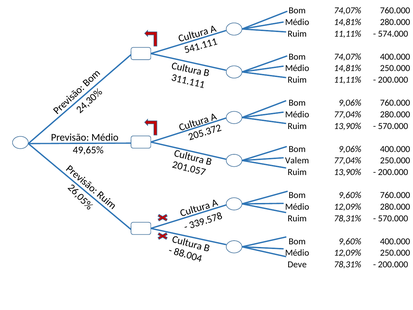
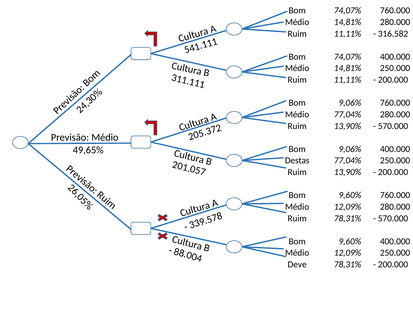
574.000: 574.000 -> 316.582 (393, 34)
Valem: Valem -> Destas (297, 160)
